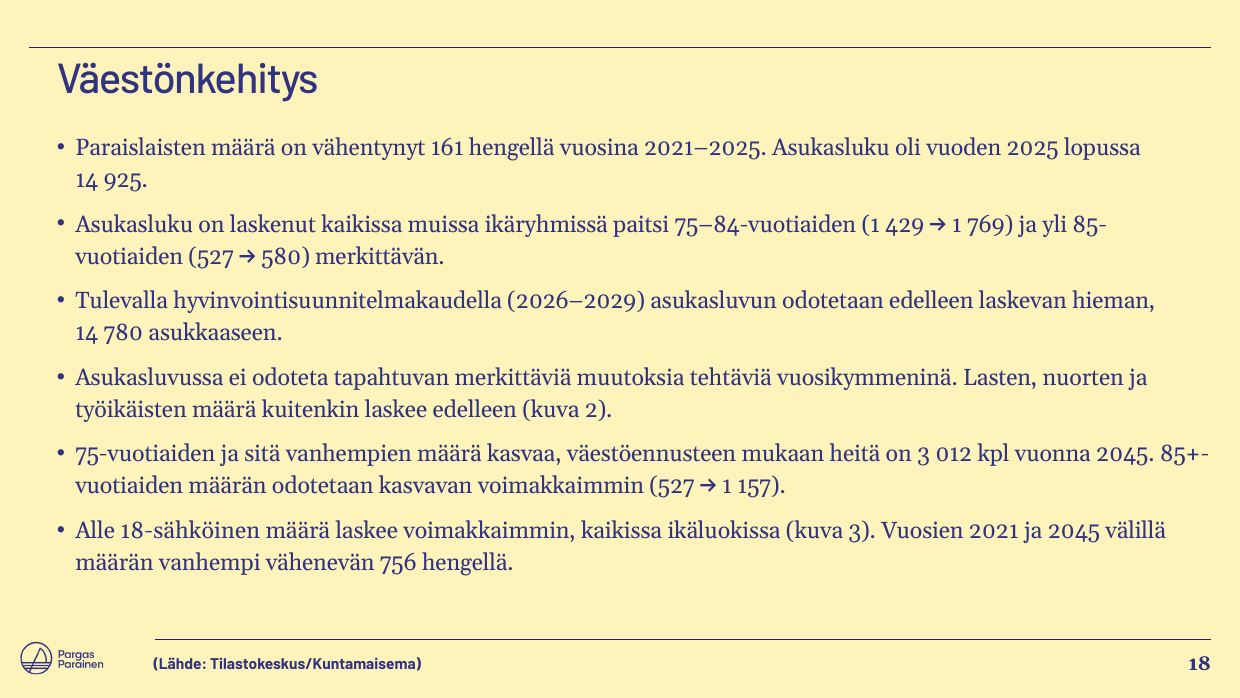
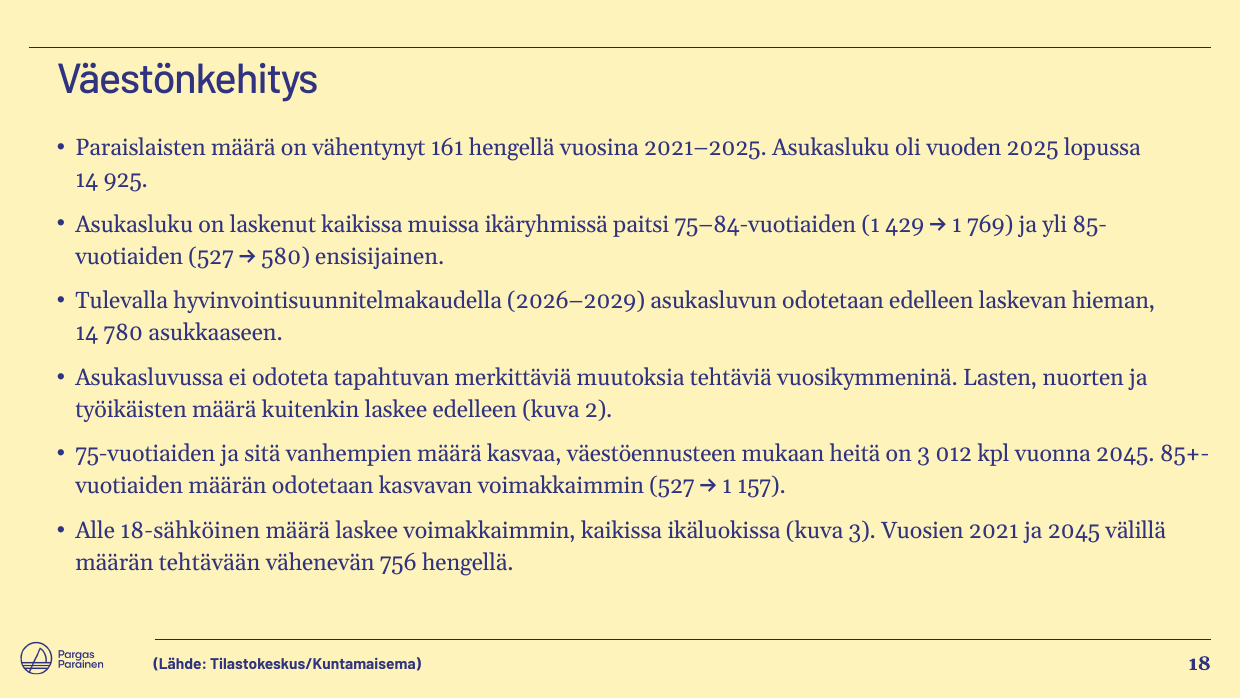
merkittävän: merkittävän -> ensisijainen (380, 256)
vanhempi: vanhempi -> tehtävään (210, 562)
